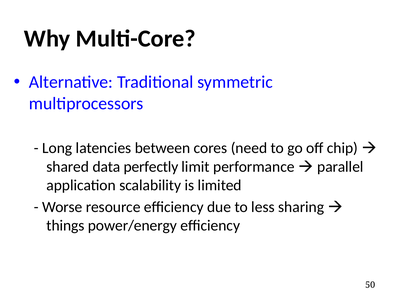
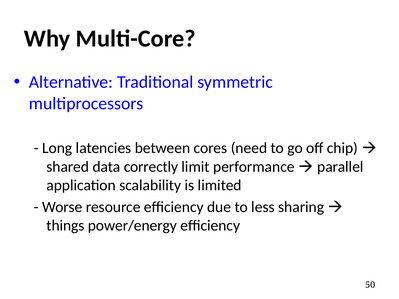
perfectly: perfectly -> correctly (151, 167)
